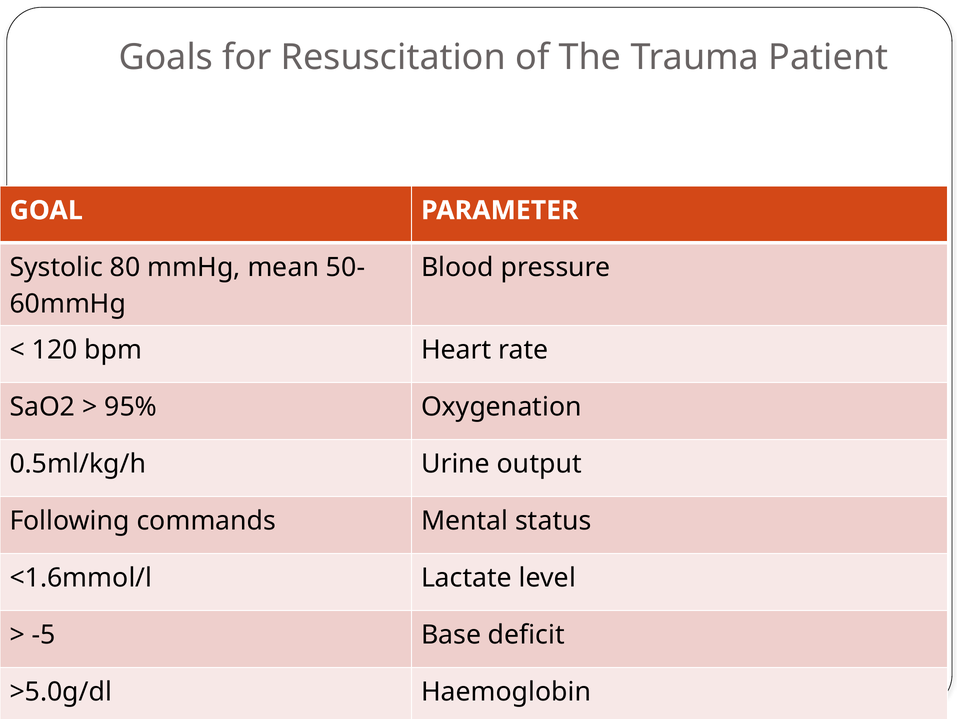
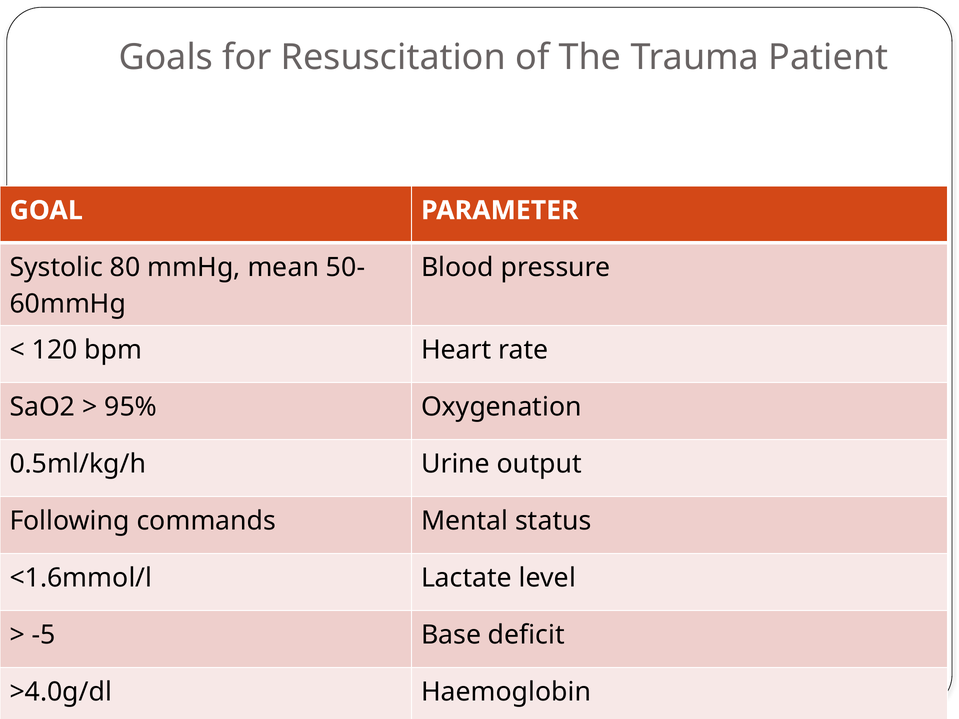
>5.0g/dl: >5.0g/dl -> >4.0g/dl (61, 692)
